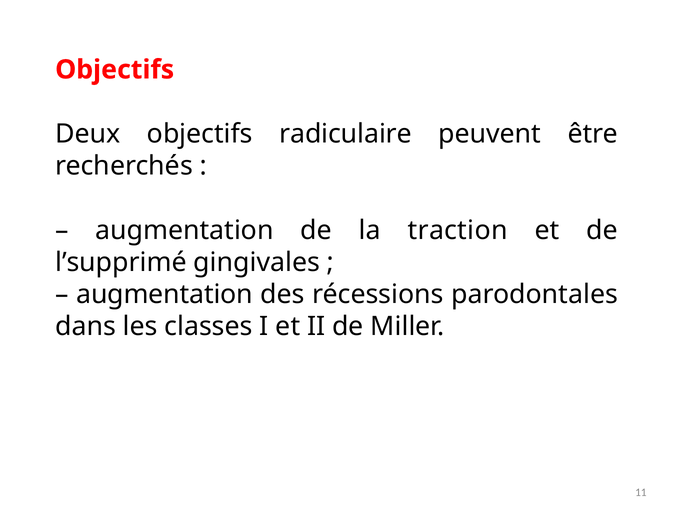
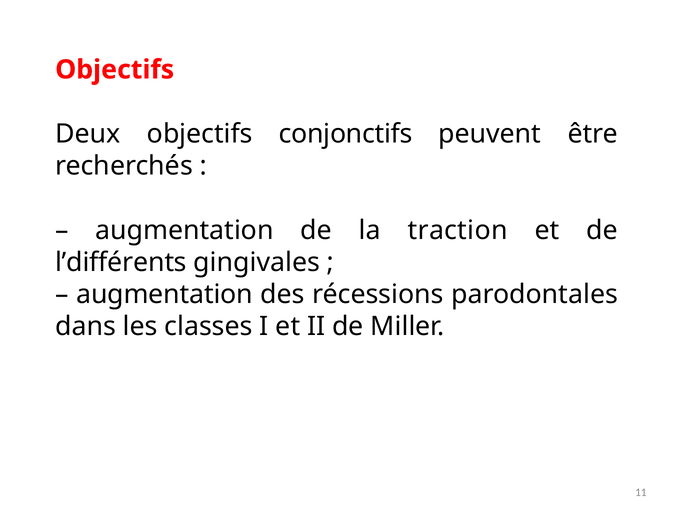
radiculaire: radiculaire -> conjonctifs (346, 134)
l’supprimé: l’supprimé -> l’différents (121, 262)
